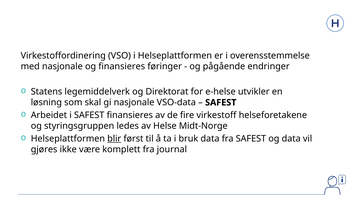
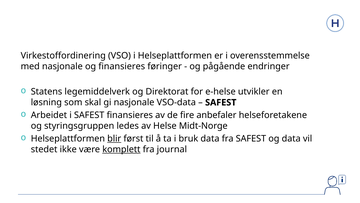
virkestoff: virkestoff -> anbefaler (216, 115)
gjøres: gjøres -> stedet (44, 149)
komplett underline: none -> present (121, 149)
